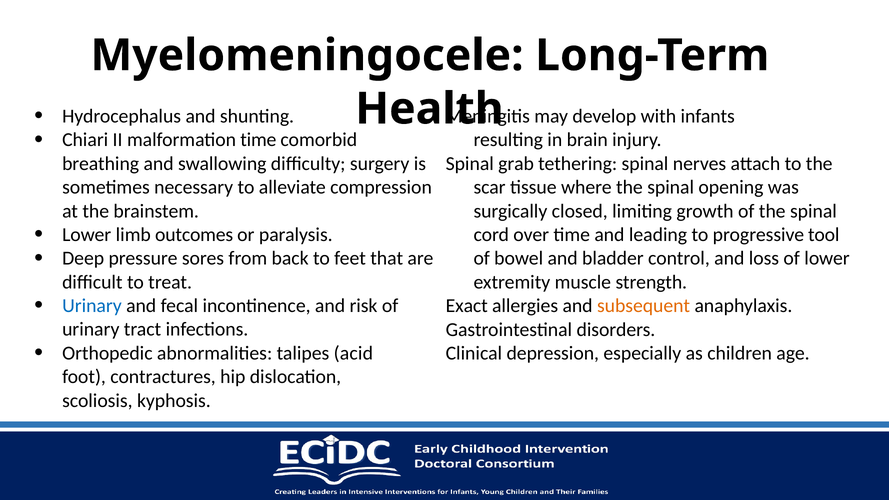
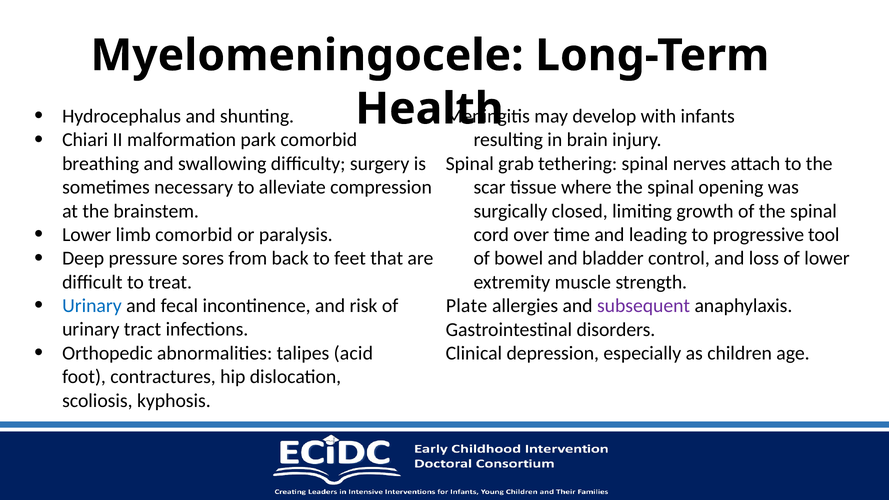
malformation time: time -> park (258, 140)
limb outcomes: outcomes -> comorbid (194, 235)
Exact: Exact -> Plate (467, 306)
subsequent colour: orange -> purple (644, 306)
